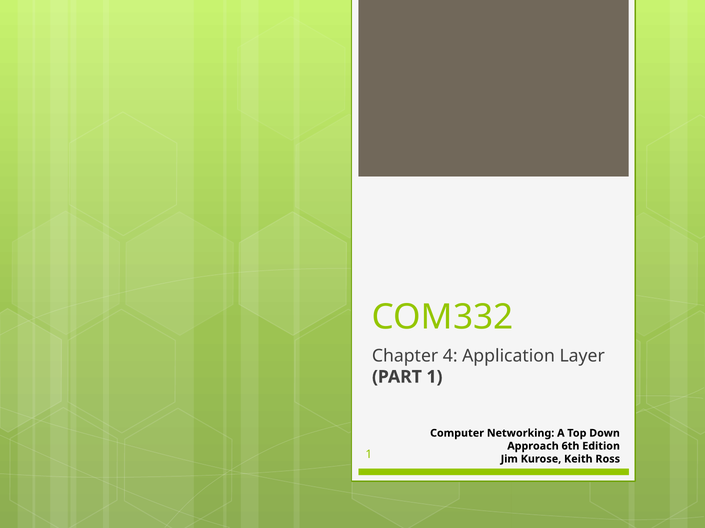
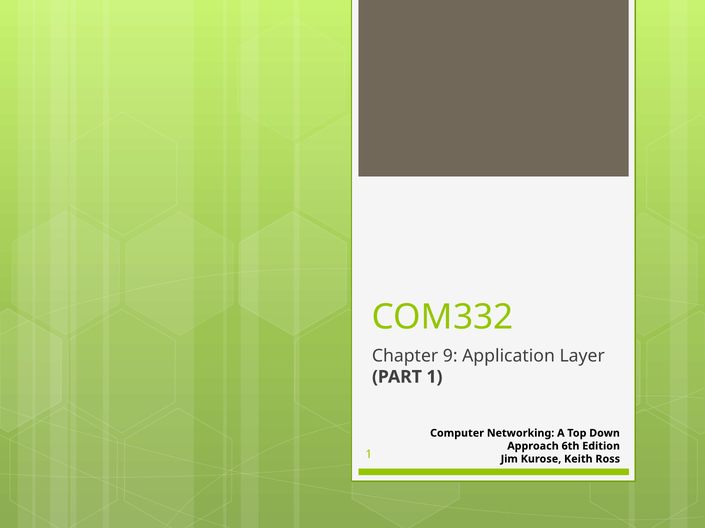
4: 4 -> 9 (450, 356)
